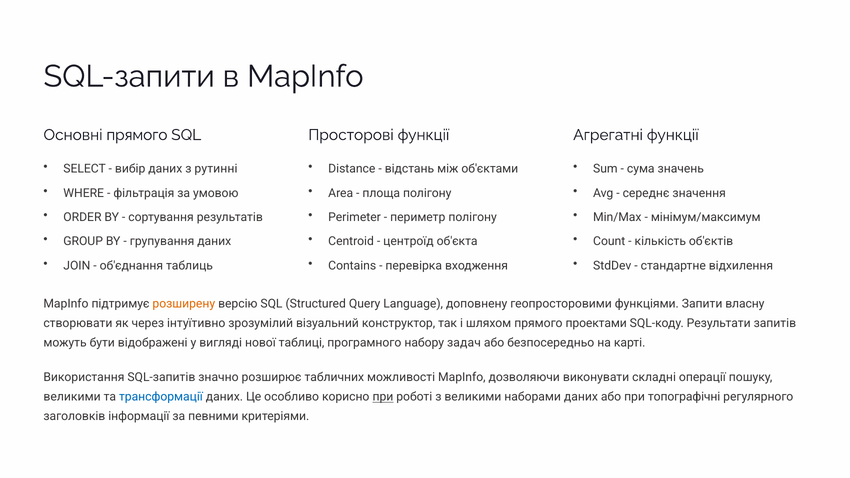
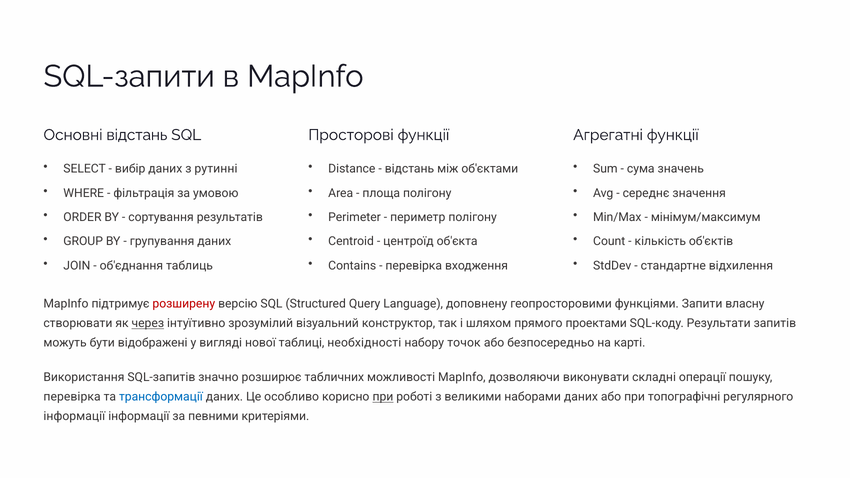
Основні прямого: прямого -> відстань (137, 135)
розширену colour: orange -> red (184, 304)
через underline: none -> present (148, 323)
програмного: програмного -> необхідності (364, 343)
задач: задач -> точок (464, 343)
великими: великими -> перевірка (72, 397)
заголовків: заголовків -> інформації (74, 417)
